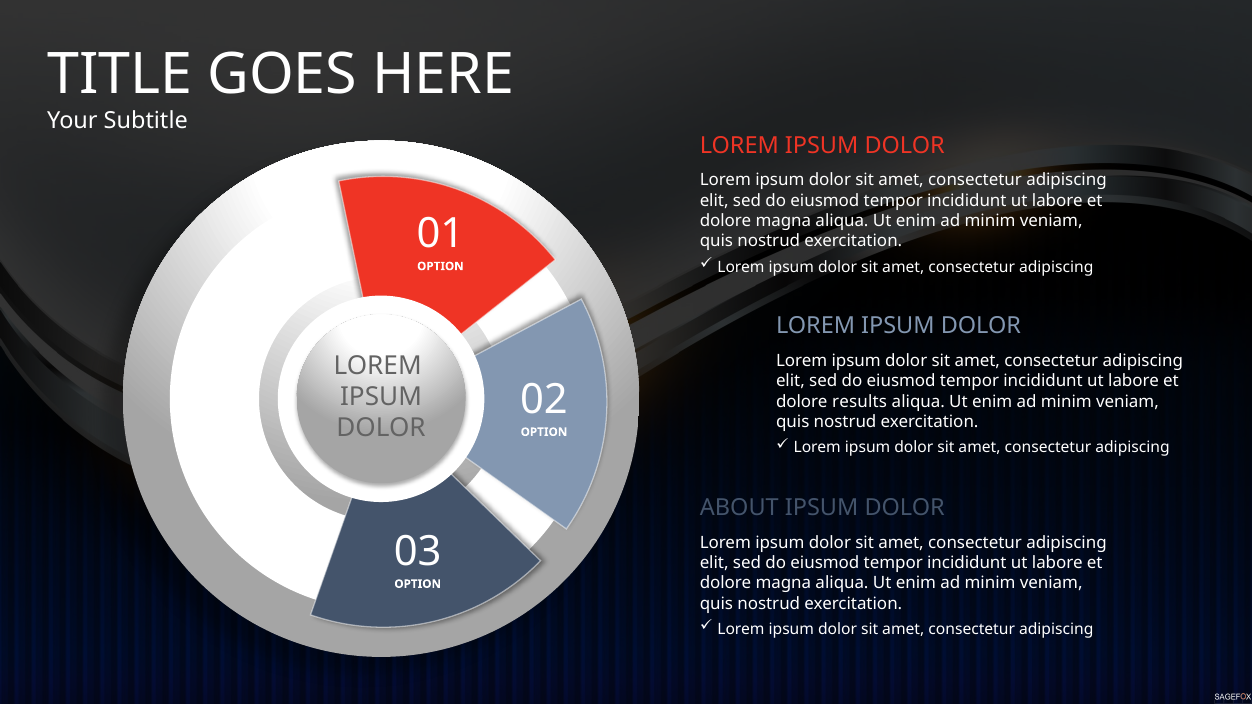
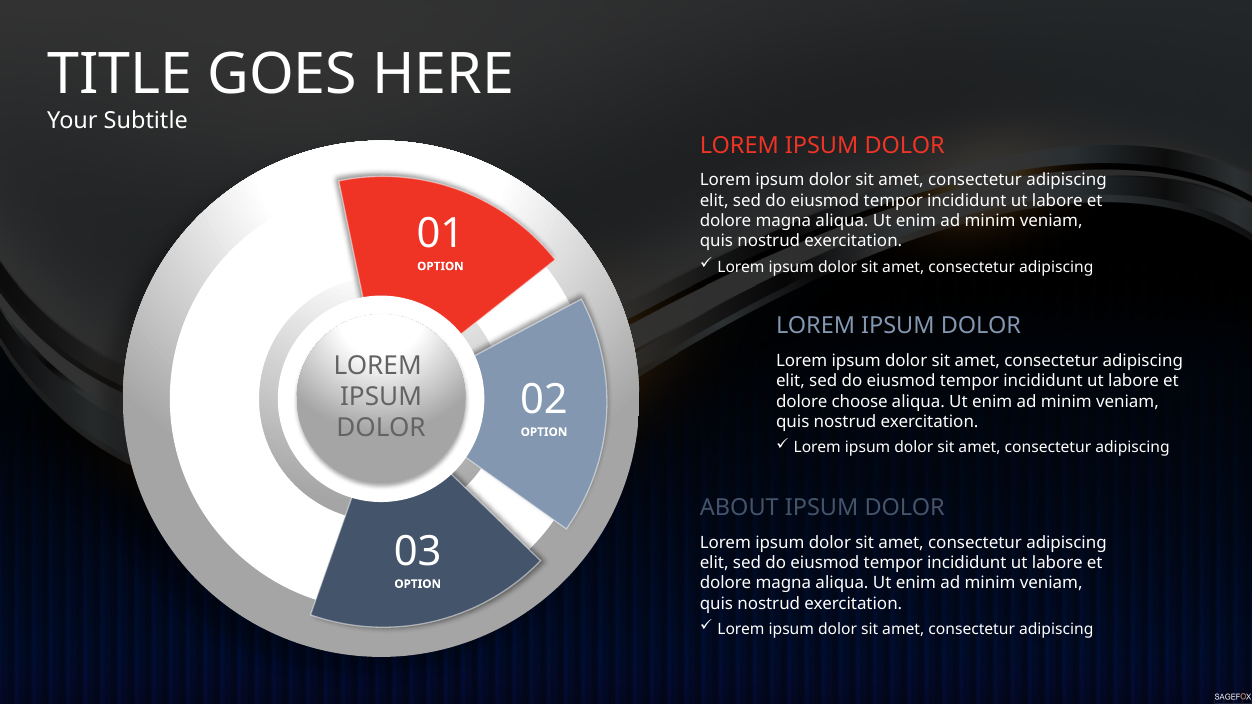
results: results -> choose (860, 402)
